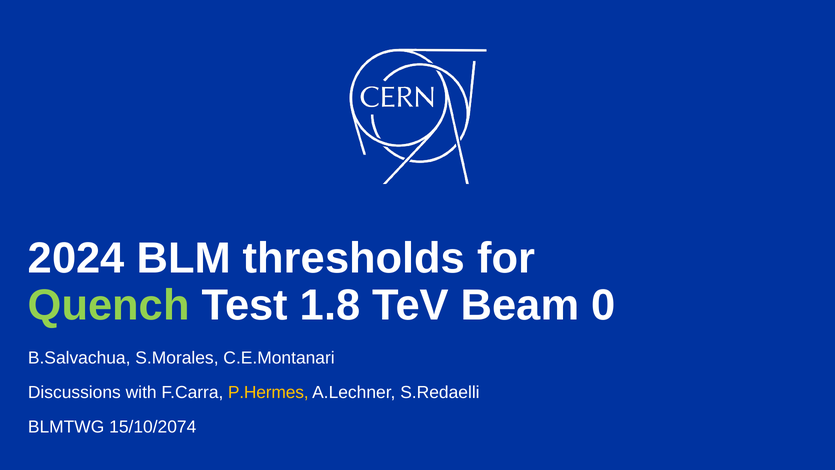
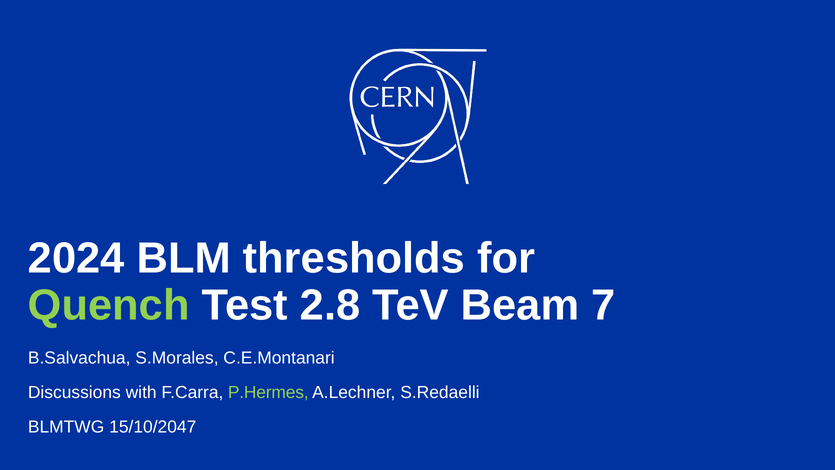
1.8: 1.8 -> 2.8 (330, 305)
0: 0 -> 7 (604, 305)
P.Hermes colour: yellow -> light green (268, 392)
15/10/2074: 15/10/2074 -> 15/10/2047 (153, 427)
